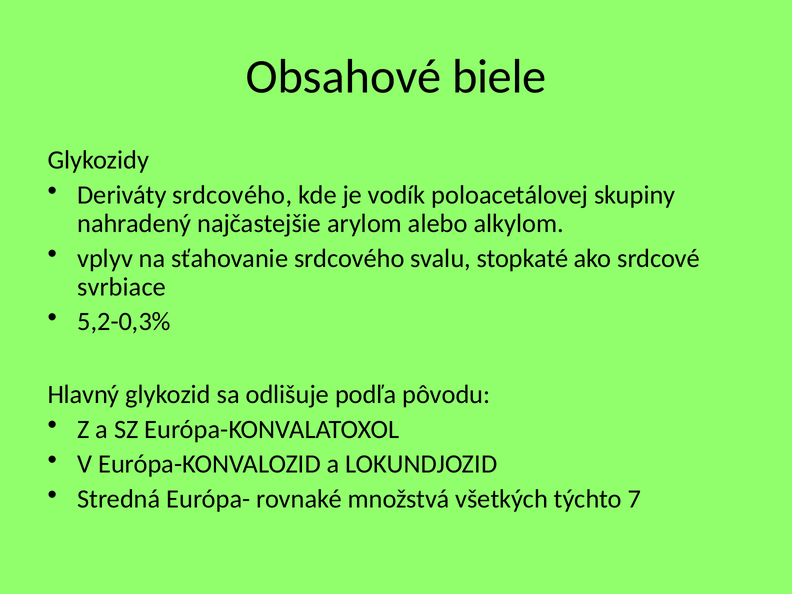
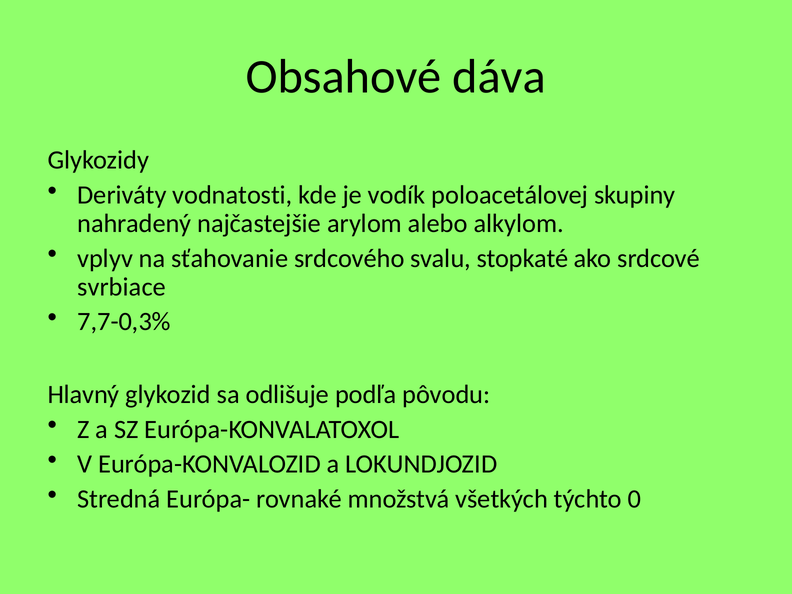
biele: biele -> dáva (499, 77)
Deriváty srdcového: srdcového -> vodnatosti (232, 195)
5,2-0,3%: 5,2-0,3% -> 7,7-0,3% (124, 322)
7: 7 -> 0 (634, 499)
